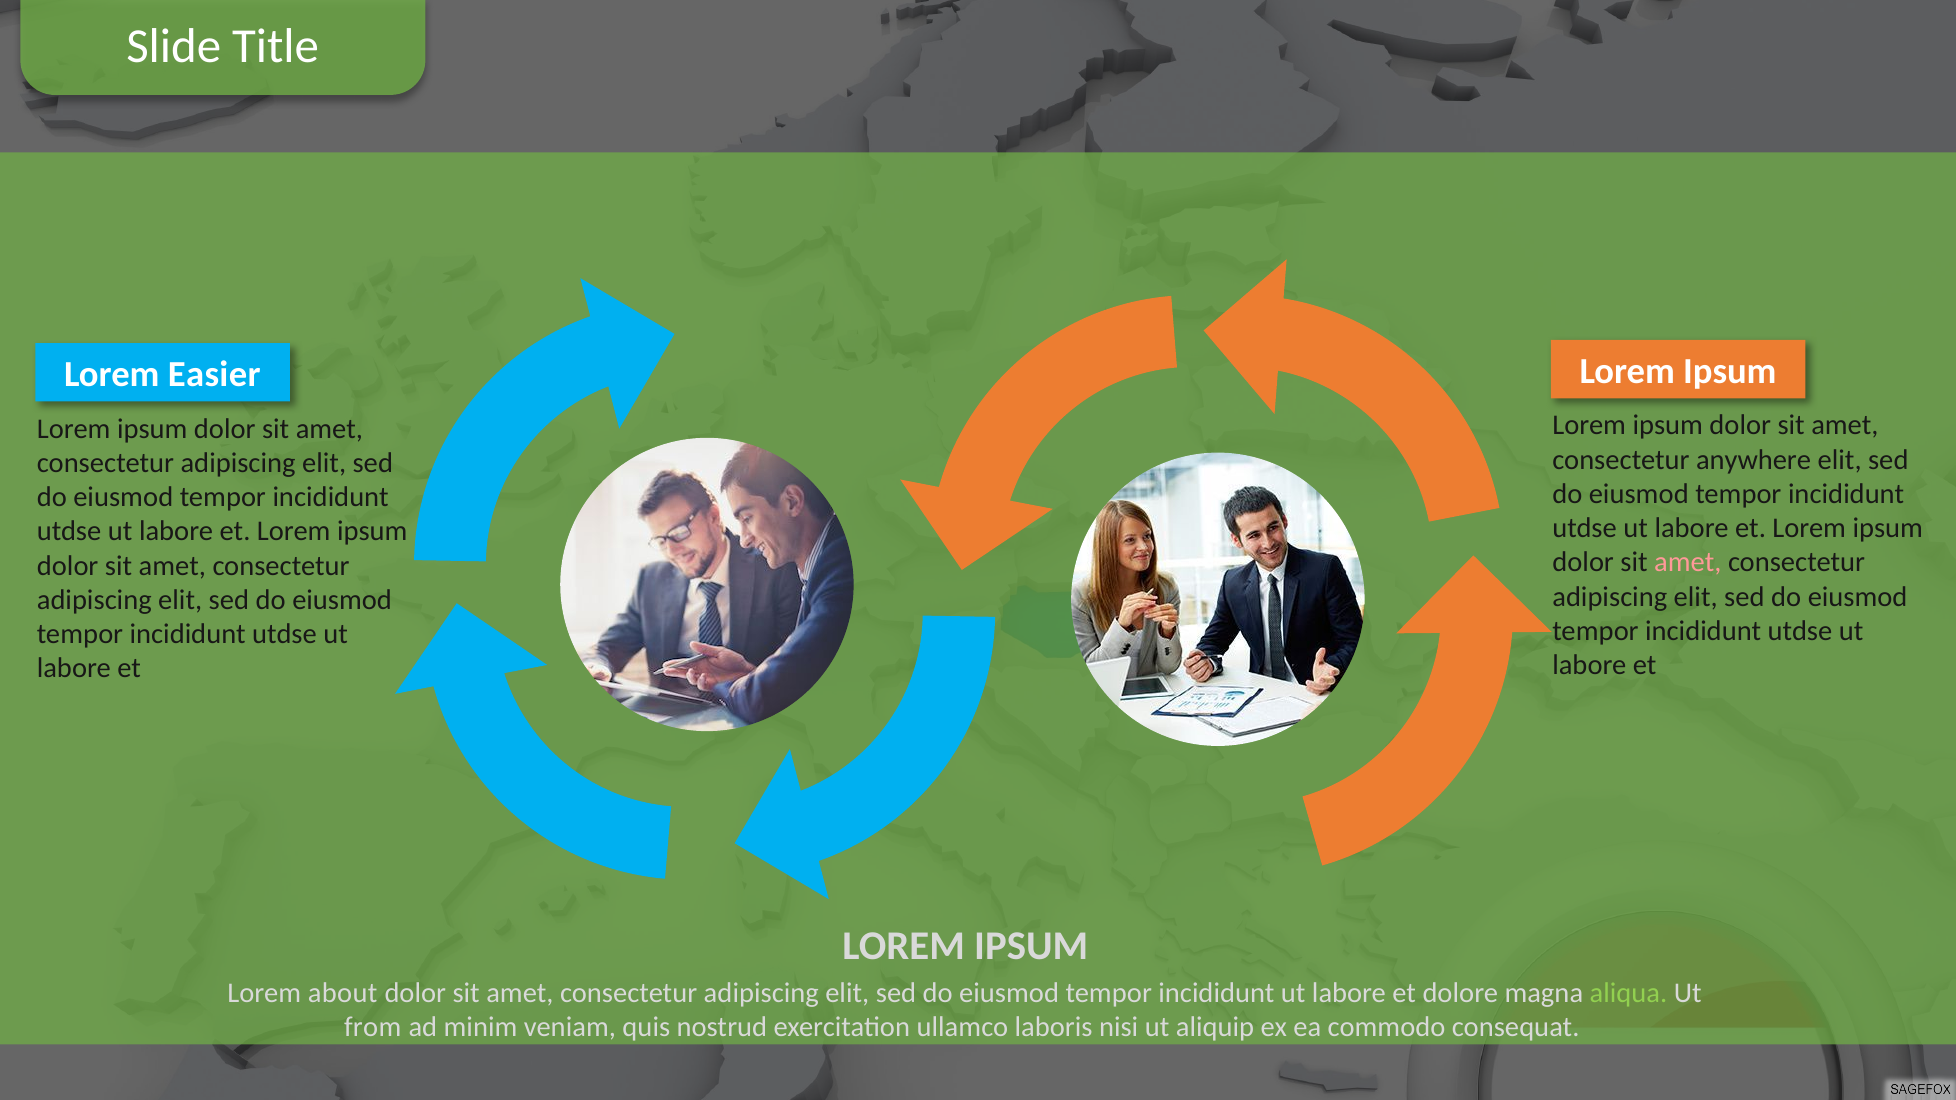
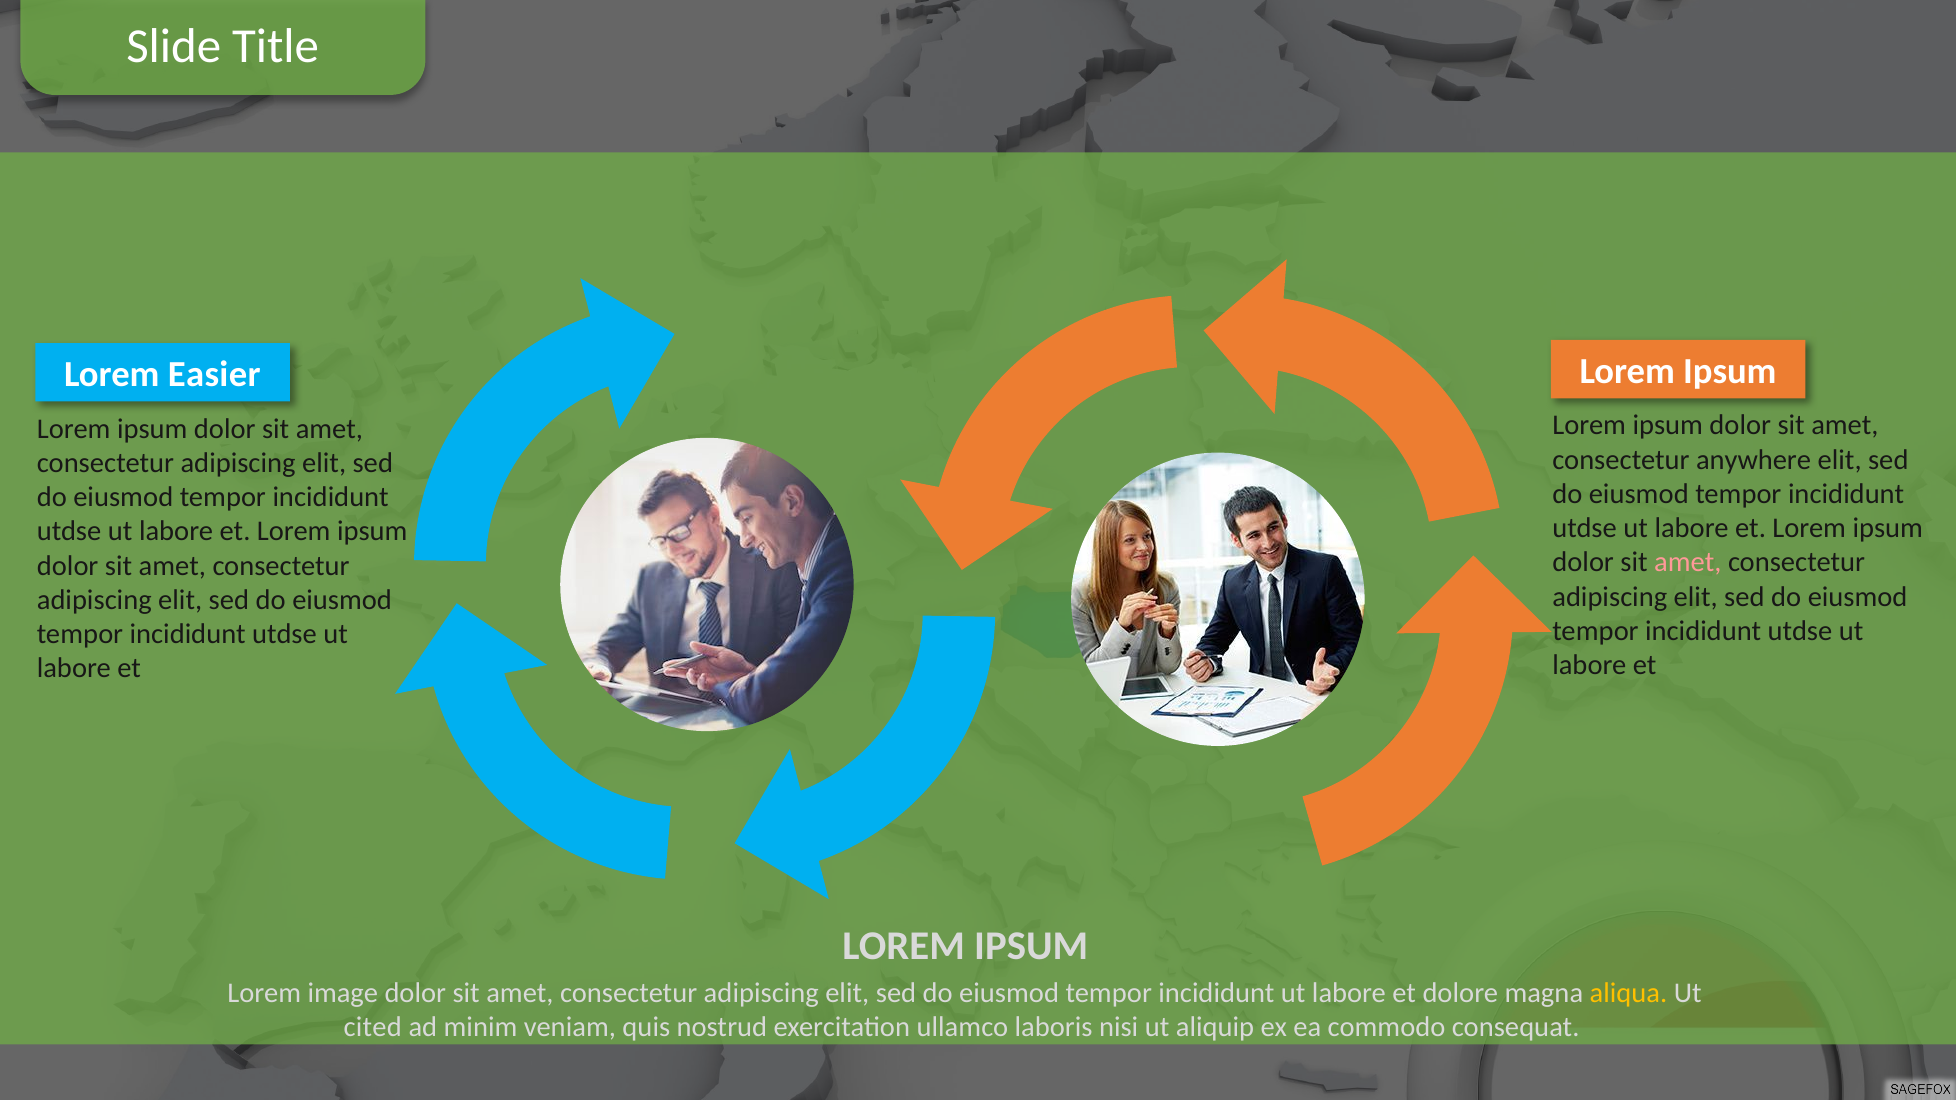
about: about -> image (343, 993)
aliqua colour: light green -> yellow (1628, 993)
from: from -> cited (373, 1027)
